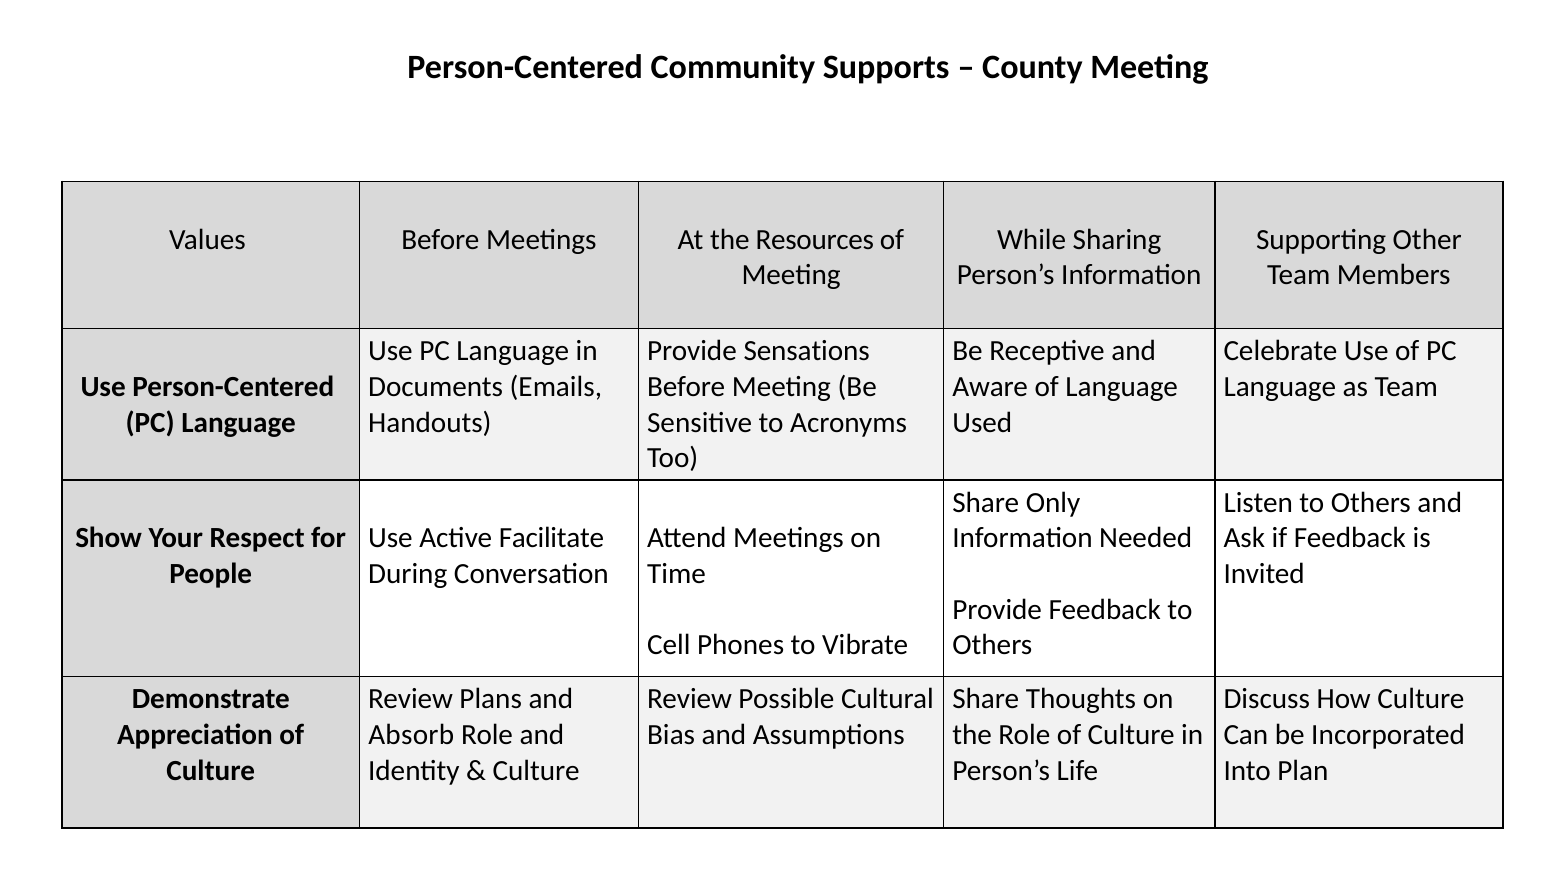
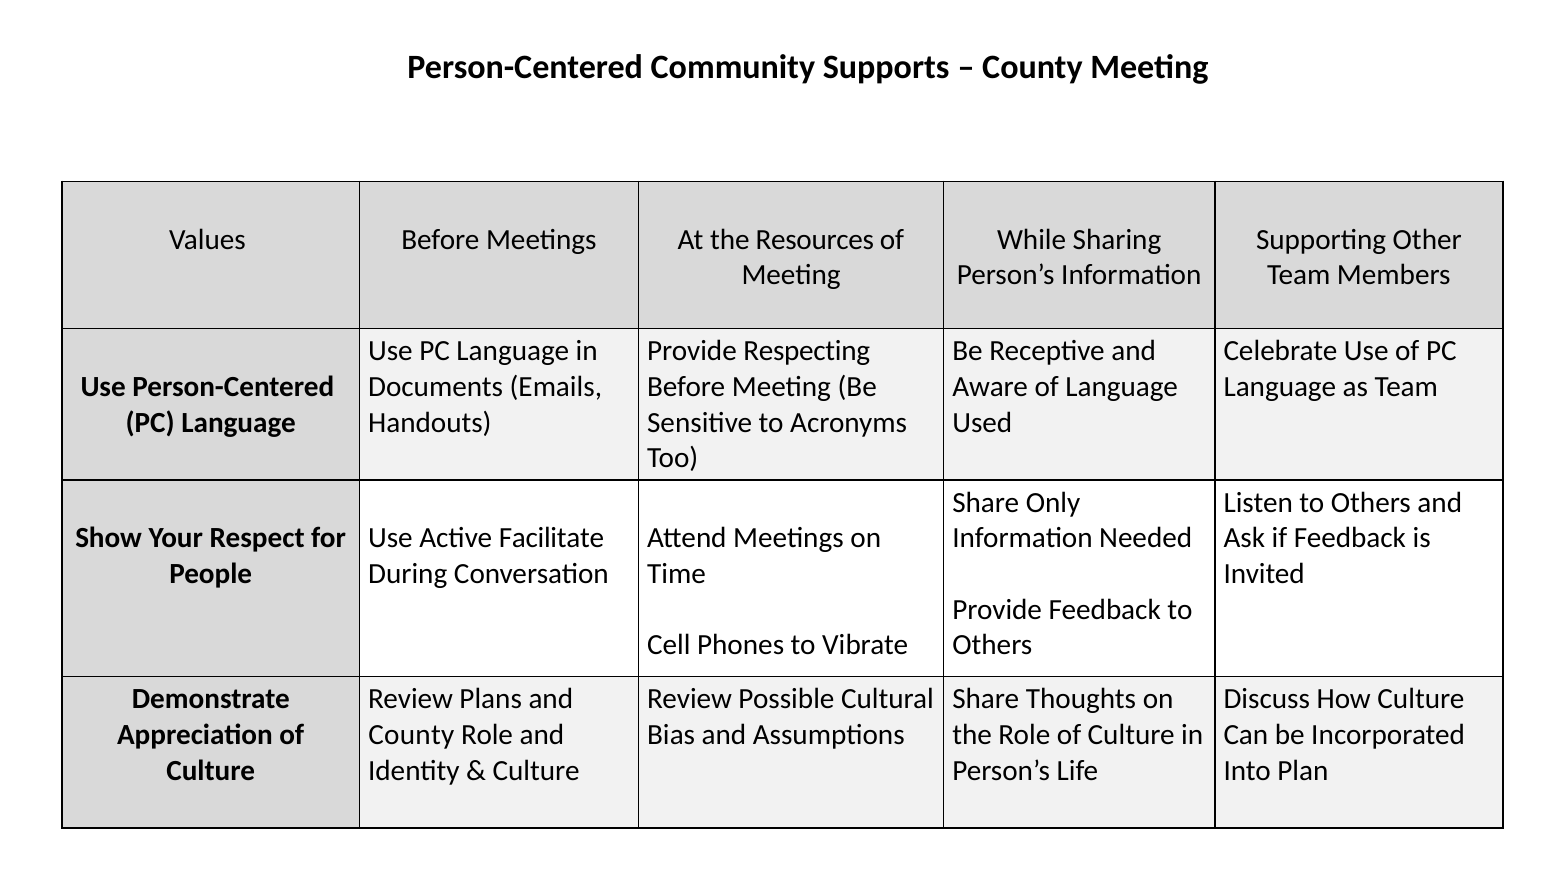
Sensations: Sensations -> Respecting (807, 351)
Absorb: Absorb -> County (411, 735)
